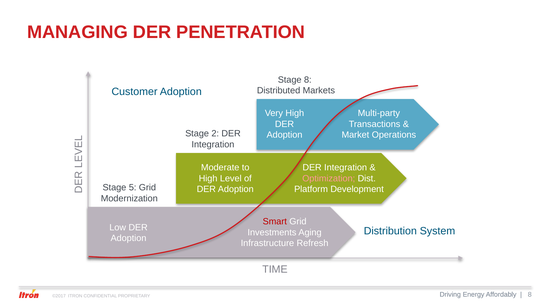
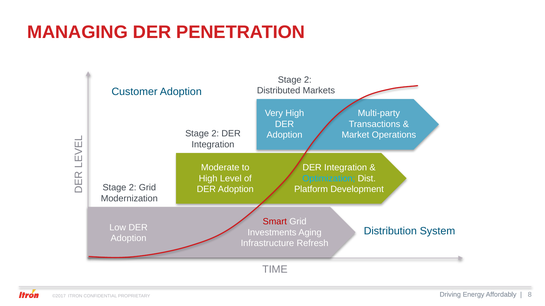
8: 8 -> 2 (308, 80)
Optimization colour: pink -> light blue (329, 179)
5: 5 -> 2 (133, 188)
